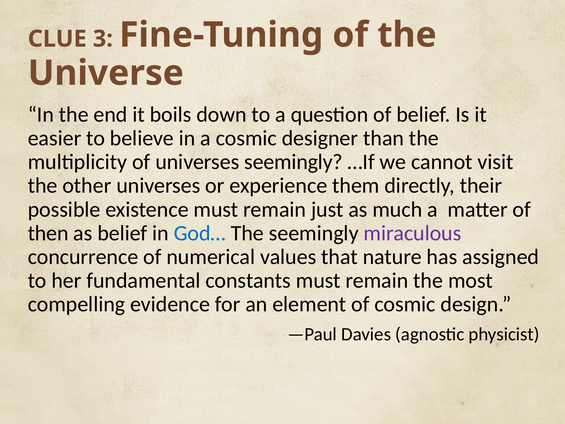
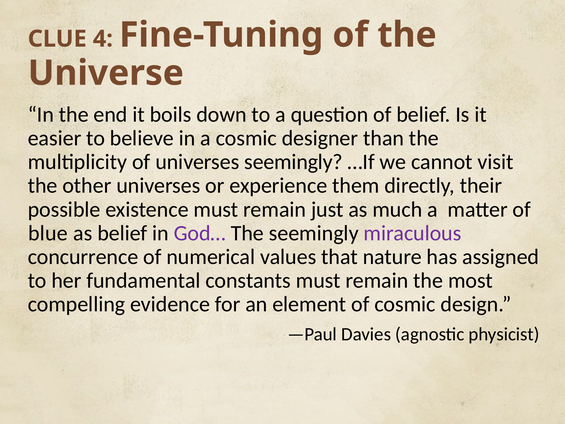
3: 3 -> 4 (103, 39)
then: then -> blue (48, 233)
God… colour: blue -> purple (200, 233)
